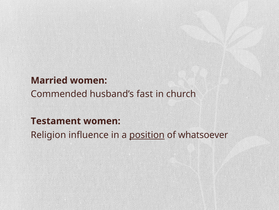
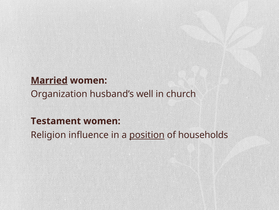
Married underline: none -> present (49, 80)
Commended: Commended -> Organization (59, 94)
fast: fast -> well (145, 94)
whatsoever: whatsoever -> households (203, 135)
